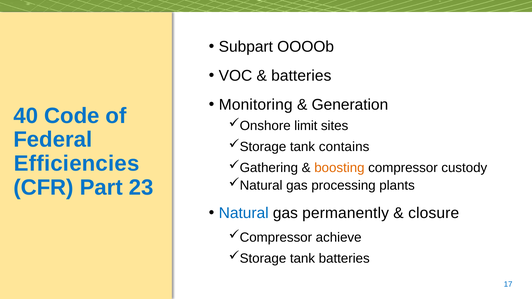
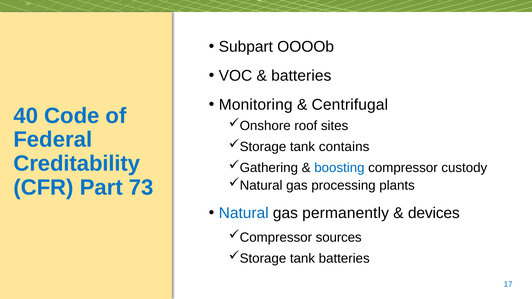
Generation: Generation -> Centrifugal (350, 105)
limit: limit -> roof (306, 126)
Efficiencies: Efficiencies -> Creditability (77, 164)
boosting colour: orange -> blue (339, 168)
23: 23 -> 73 (141, 188)
closure: closure -> devices (434, 213)
achieve: achieve -> sources (339, 238)
